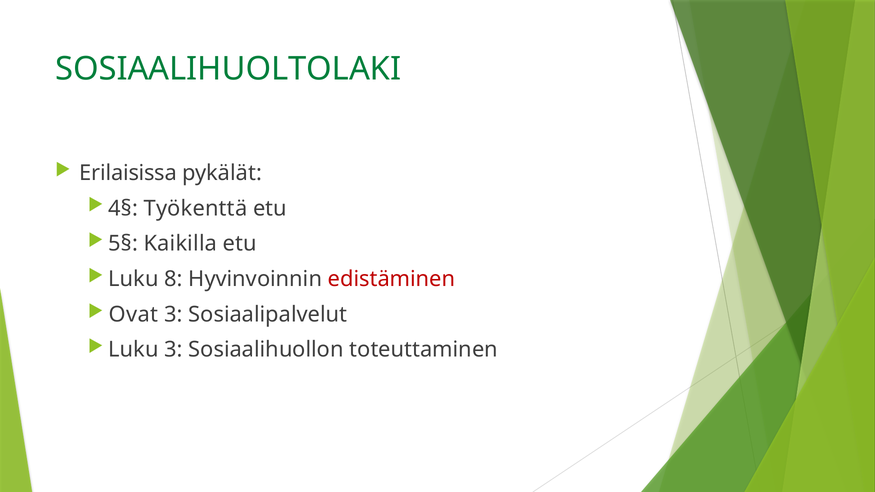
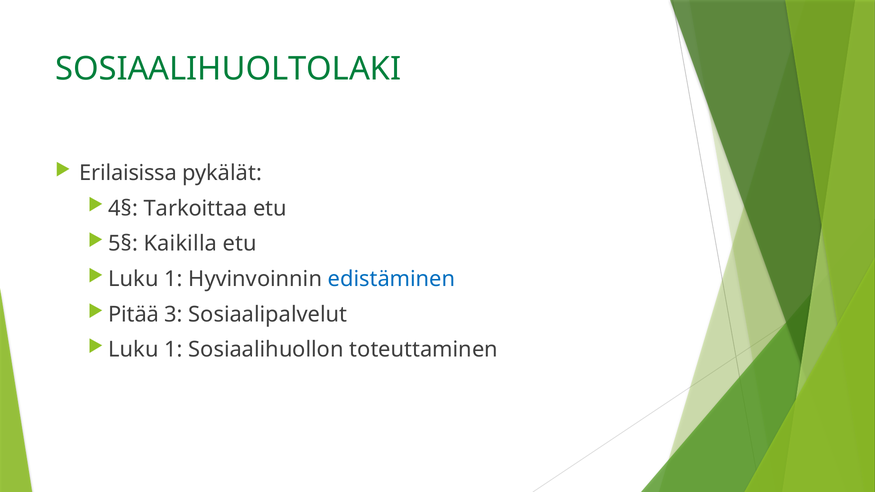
Työkenttä: Työkenttä -> Tarkoittaa (196, 208)
8: 8 -> 1 (173, 279)
edistäminen colour: red -> blue (391, 279)
Ovat: Ovat -> Pitää (134, 314)
3: 3 -> 1 (173, 350)
